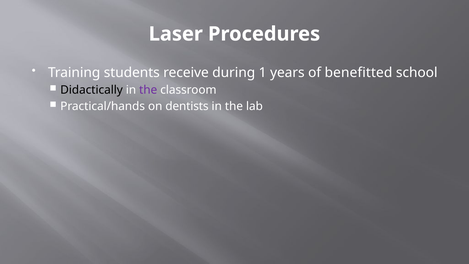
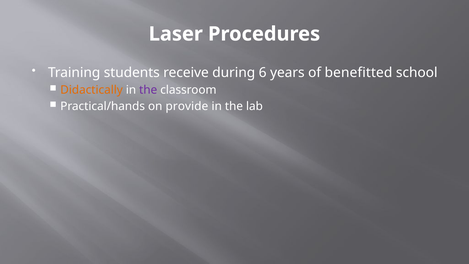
1: 1 -> 6 (263, 72)
Didactically colour: black -> orange (92, 90)
dentists: dentists -> provide (187, 106)
